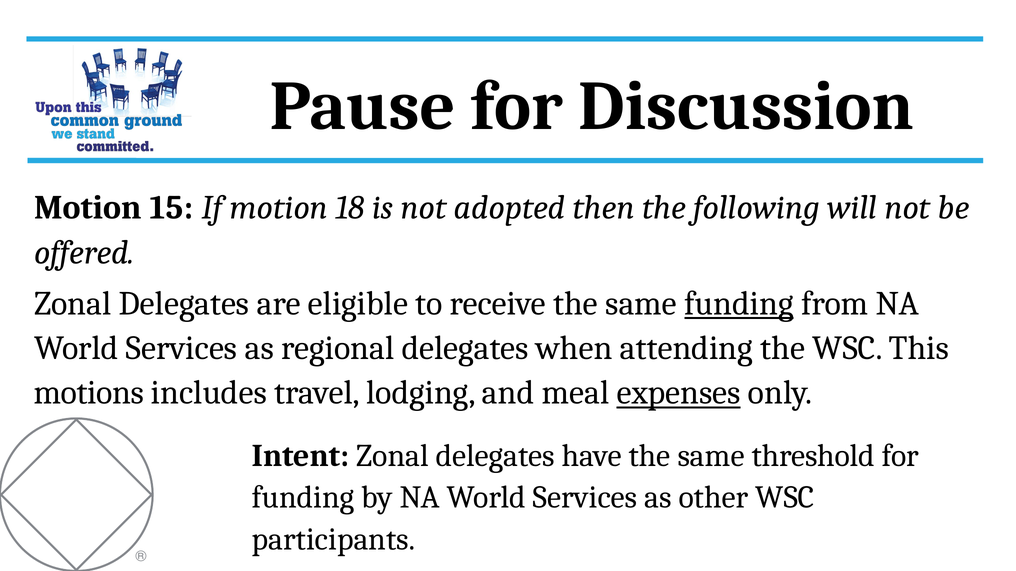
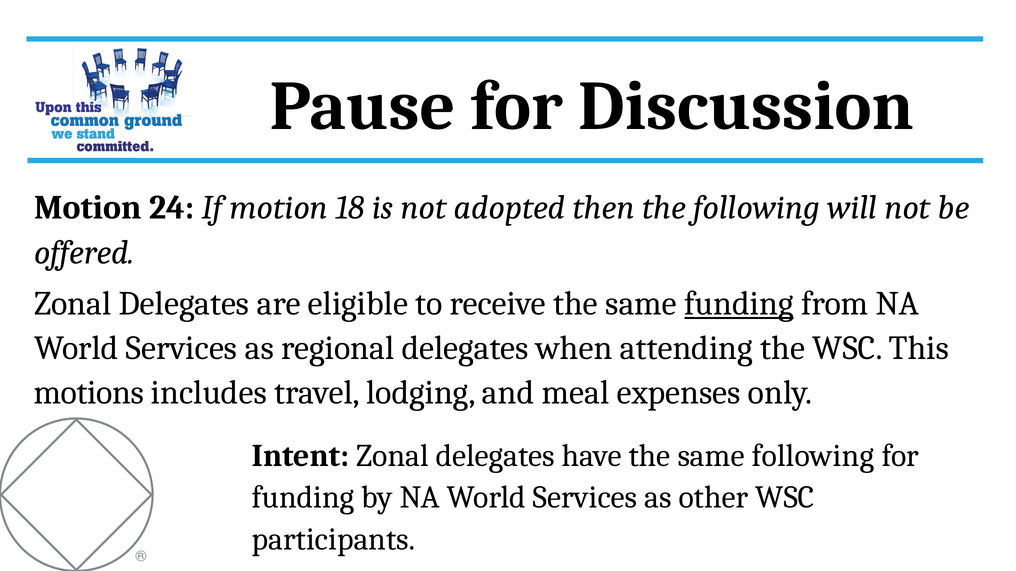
15: 15 -> 24 (172, 208)
expenses underline: present -> none (679, 393)
same threshold: threshold -> following (813, 456)
